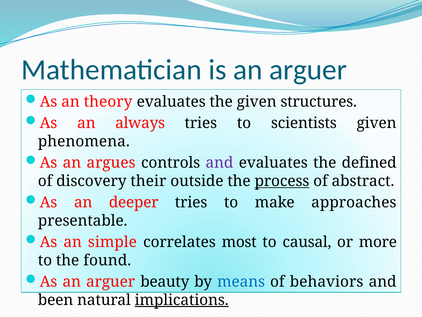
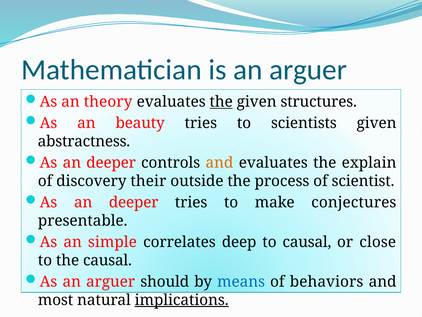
the underline: none -> present (221, 102)
always: always -> beauty (140, 123)
phenomena: phenomena -> abstractness (84, 141)
argues: argues -> deeper (111, 163)
and colour: purple -> orange (219, 163)
defined: defined -> explain (369, 163)
process underline: present -> none (282, 181)
abstract: abstract -> scientist (363, 181)
approaches: approaches -> conjectures (354, 202)
most: most -> deep (239, 242)
more: more -> close (378, 242)
the found: found -> causal (107, 260)
beauty: beauty -> should (165, 281)
been: been -> most (56, 300)
